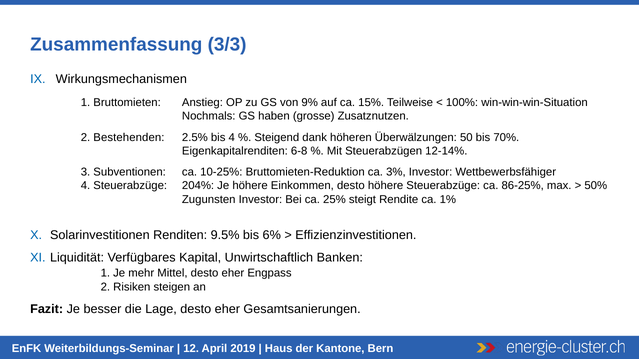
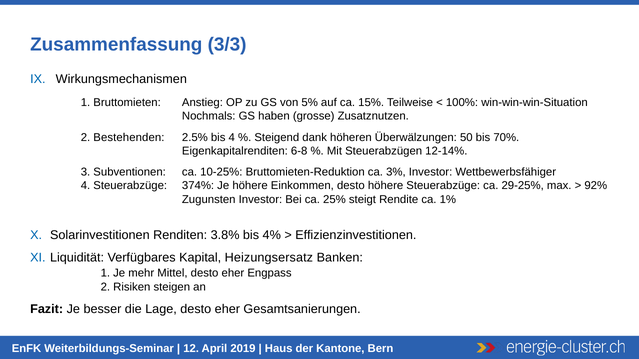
9%: 9% -> 5% (310, 102)
204%: 204% -> 374% (198, 186)
86-25%: 86-25% -> 29-25% (523, 186)
50%: 50% -> 92% (596, 186)
9.5%: 9.5% -> 3.8% (225, 235)
6%: 6% -> 4% (272, 235)
Unwirtschaftlich: Unwirtschaftlich -> Heizungsersatz (269, 258)
